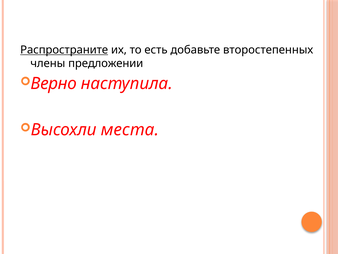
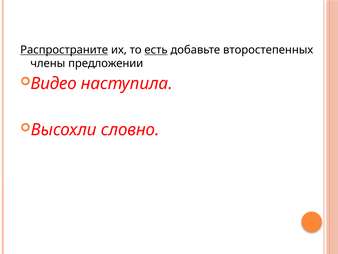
есть underline: none -> present (156, 50)
Верно: Верно -> Видео (54, 83)
места: места -> словно (130, 130)
